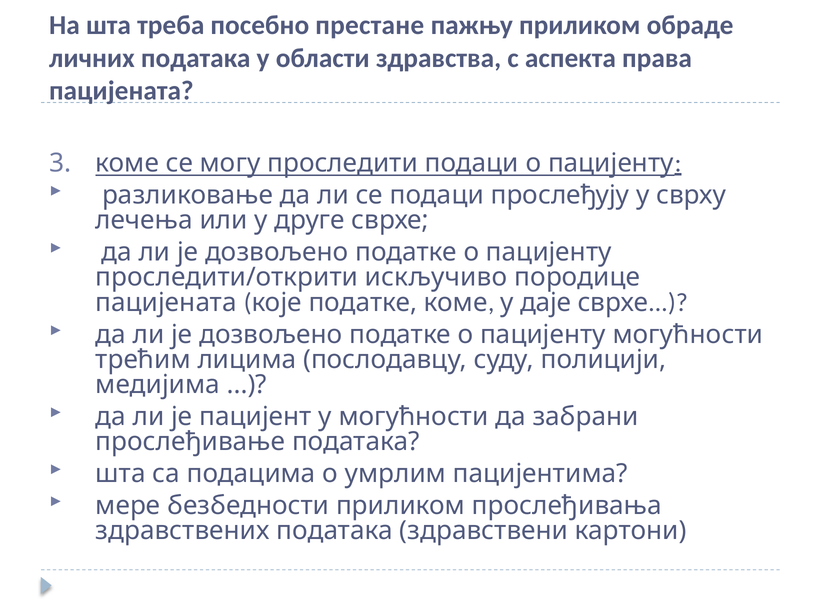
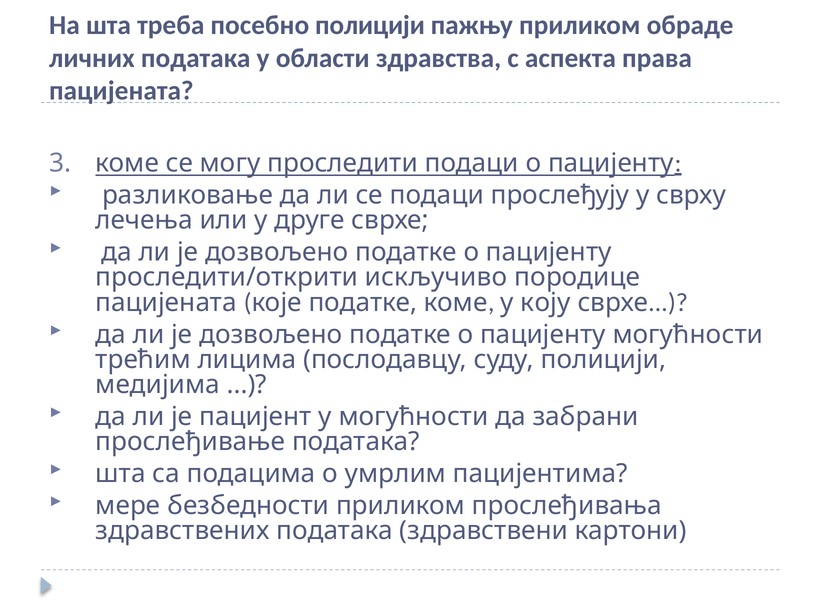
посебно престане: престане -> полицији (370, 25)
даје: даје -> коју (545, 303)
